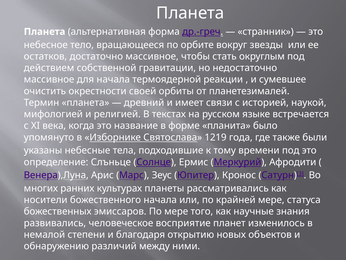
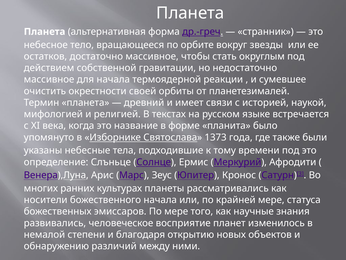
1219: 1219 -> 1373 (216, 137)
